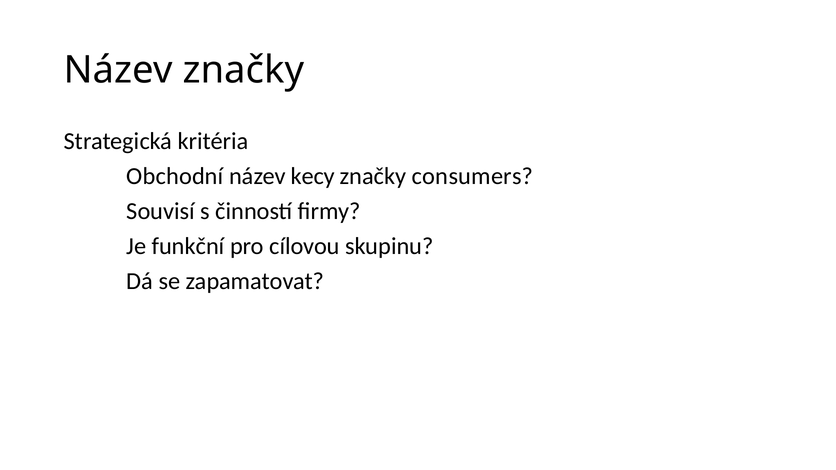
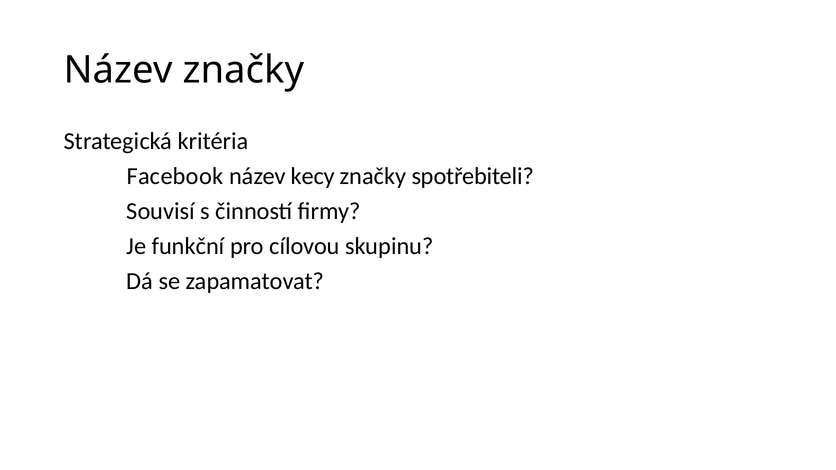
Obchodní: Obchodní -> Facebook (175, 176)
consumers: consumers -> spotřebiteli (473, 176)
